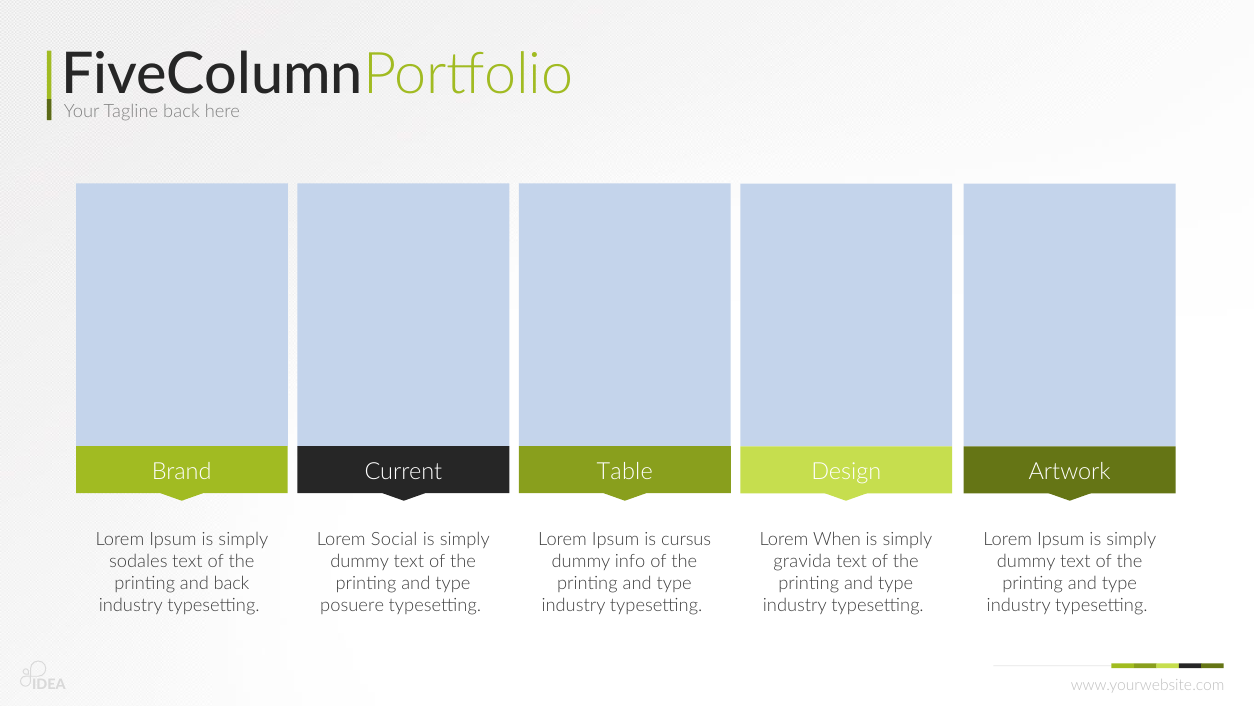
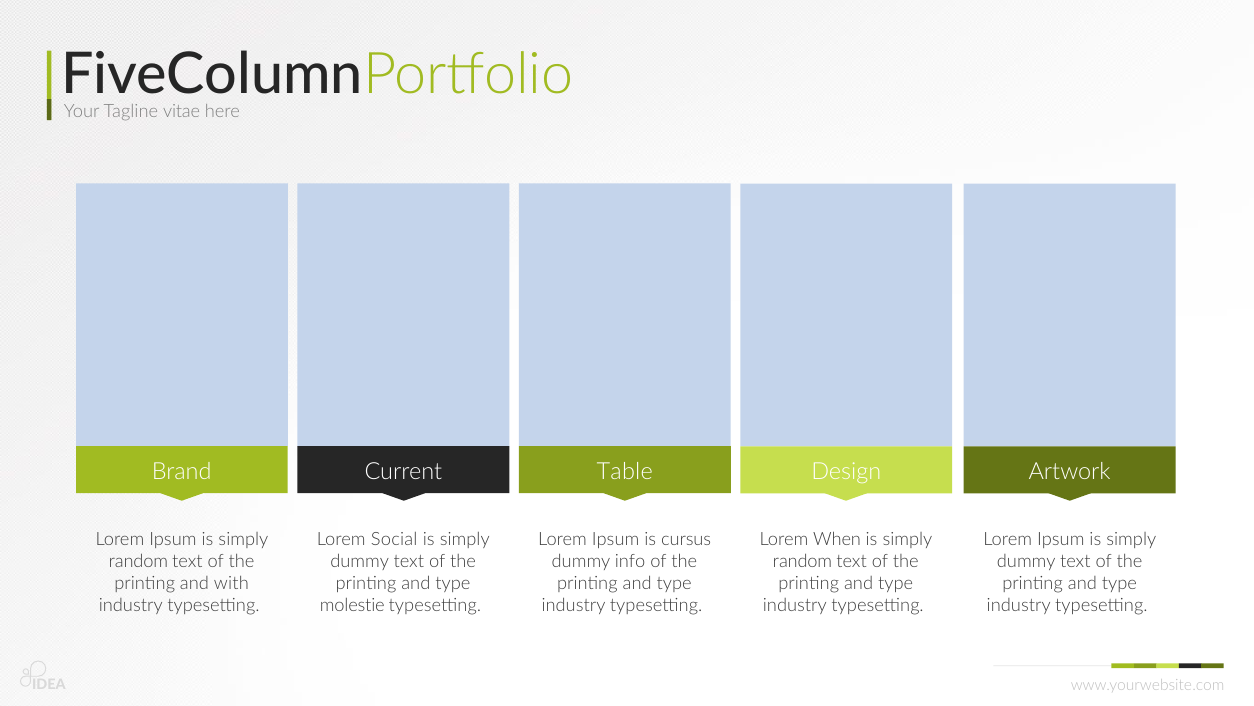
Tagline back: back -> vitae (182, 111)
sodales: sodales -> random (138, 561)
gravida: gravida -> random (802, 561)
and back: back -> with (231, 583)
posuere: posuere -> molestie (352, 605)
